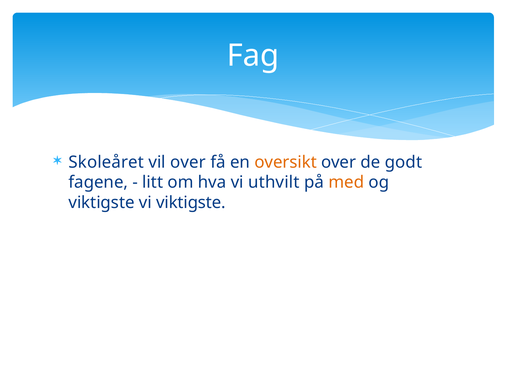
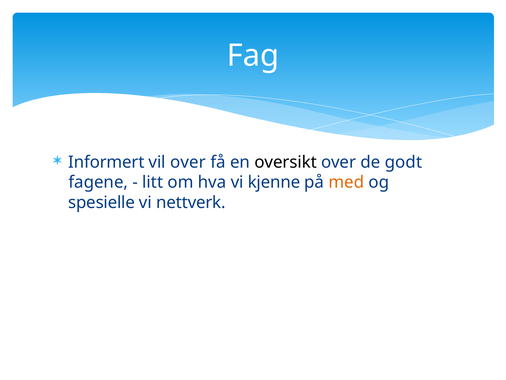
Skoleåret: Skoleåret -> Informert (106, 162)
oversikt colour: orange -> black (286, 162)
uthvilt: uthvilt -> kjenne (274, 182)
viktigste: viktigste -> spesielle (102, 202)
vi viktigste: viktigste -> nettverk (191, 202)
